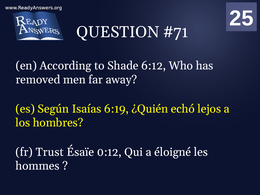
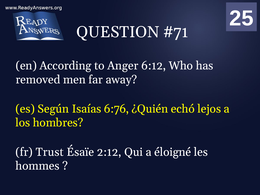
Shade: Shade -> Anger (123, 66)
6:19: 6:19 -> 6:76 (117, 109)
0:12: 0:12 -> 2:12 (109, 152)
